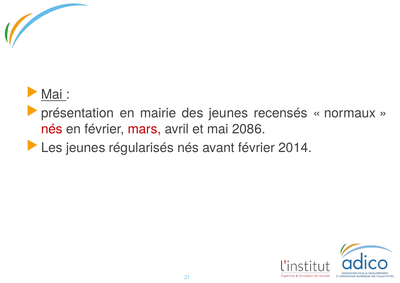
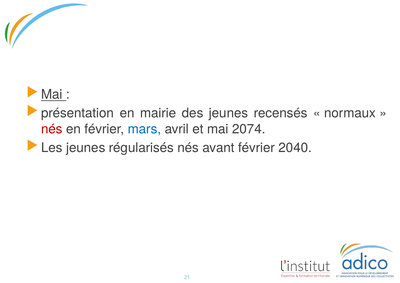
mars colour: red -> blue (144, 129)
2086: 2086 -> 2074 (249, 129)
2014: 2014 -> 2040 (295, 148)
